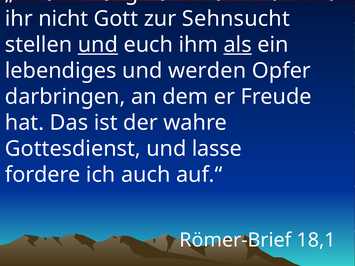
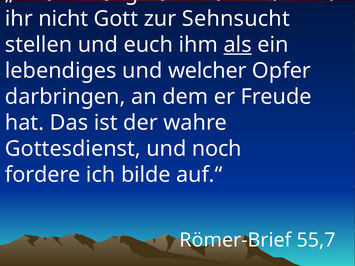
und underline: present -> none (98, 45)
werden: werden -> welcher (207, 71)
lasse: lasse -> noch (217, 149)
auch: auch -> bilde (146, 175)
18,1: 18,1 -> 55,7 (316, 240)
